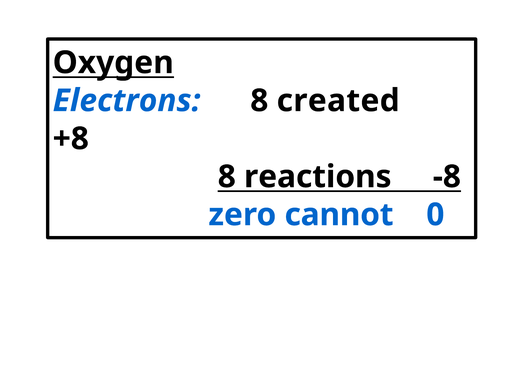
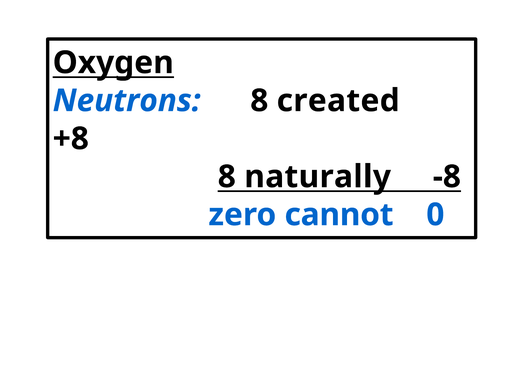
Electrons: Electrons -> Neutrons (127, 101)
reactions: reactions -> naturally (318, 177)
